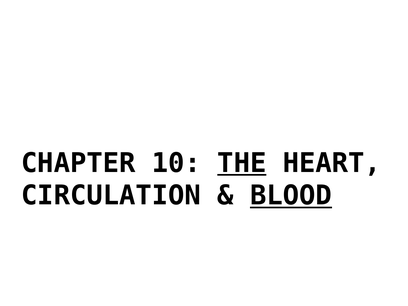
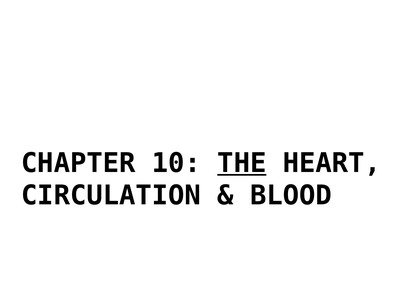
BLOOD underline: present -> none (291, 196)
